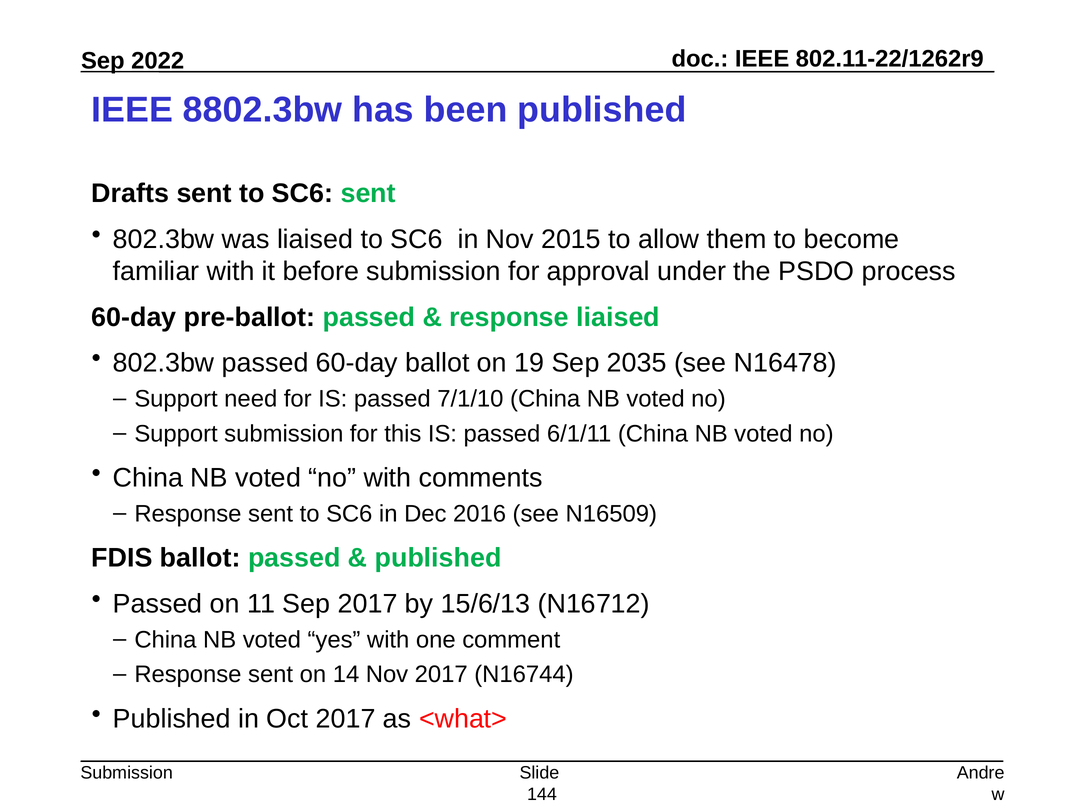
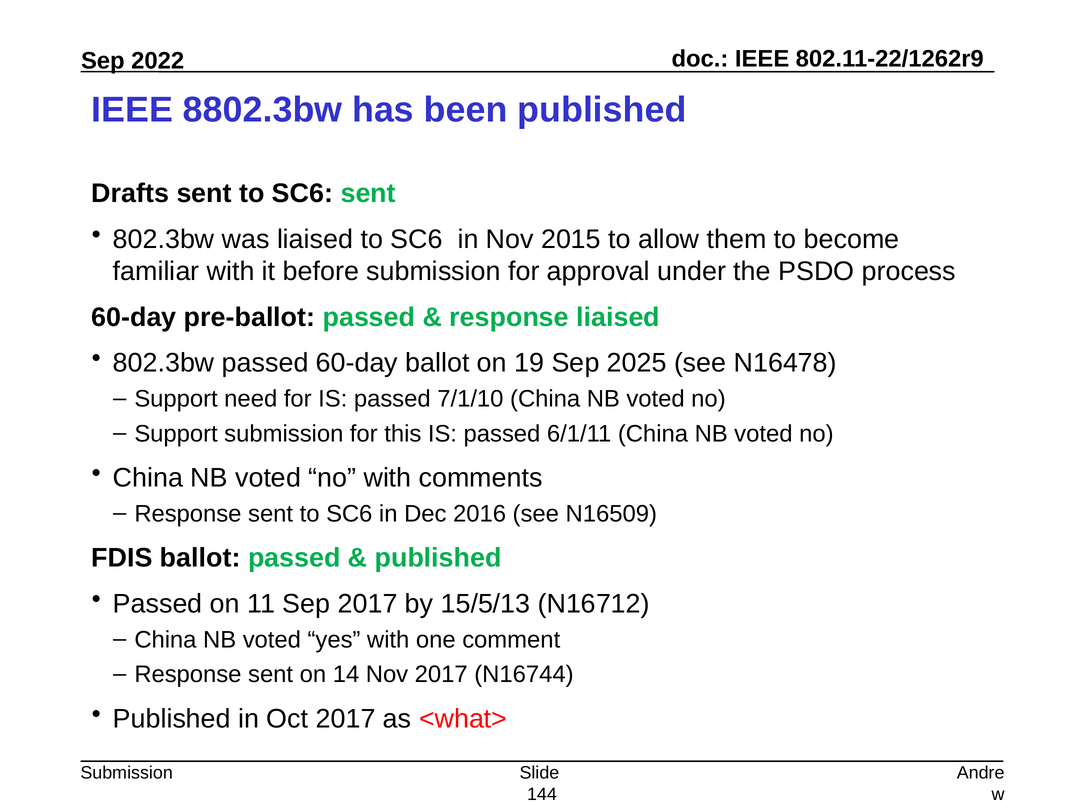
2035: 2035 -> 2025 (637, 363)
15/6/13: 15/6/13 -> 15/5/13 (485, 604)
